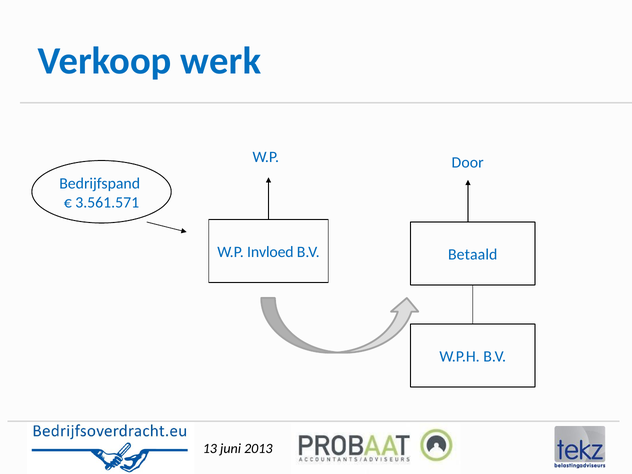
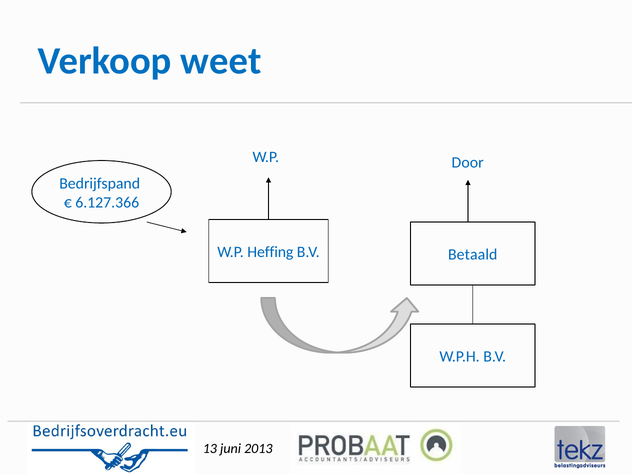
werk: werk -> weet (221, 61)
3.561.571: 3.561.571 -> 6.127.366 (107, 202)
Invloed: Invloed -> Heffing (270, 252)
